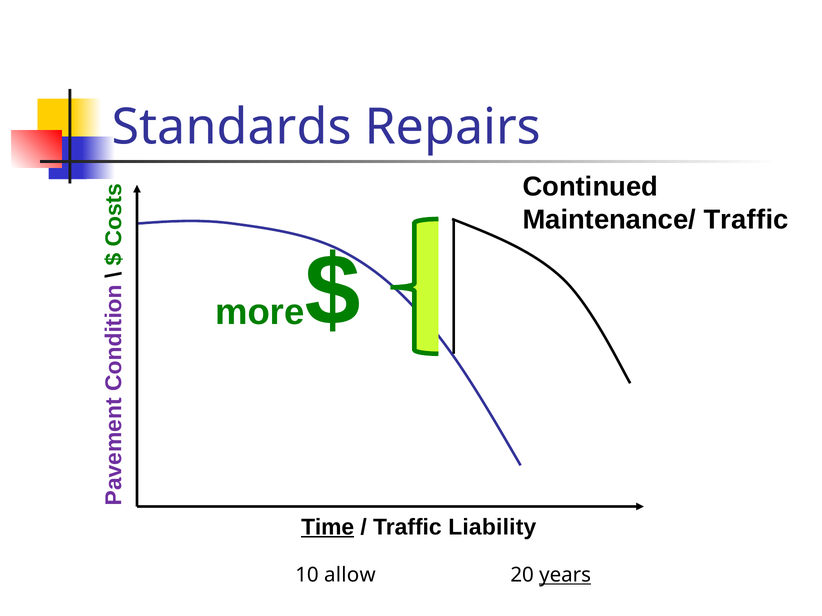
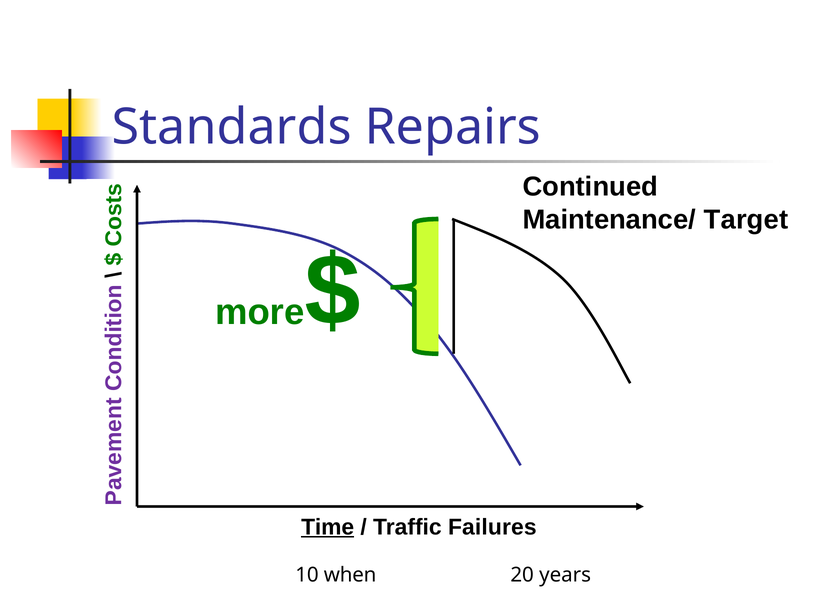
Maintenance/ Traffic: Traffic -> Target (746, 220)
Liability: Liability -> Failures (492, 528)
allow: allow -> when (350, 576)
years underline: present -> none (565, 576)
